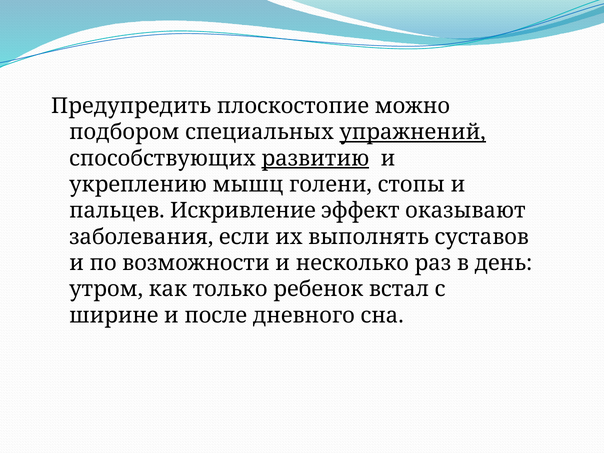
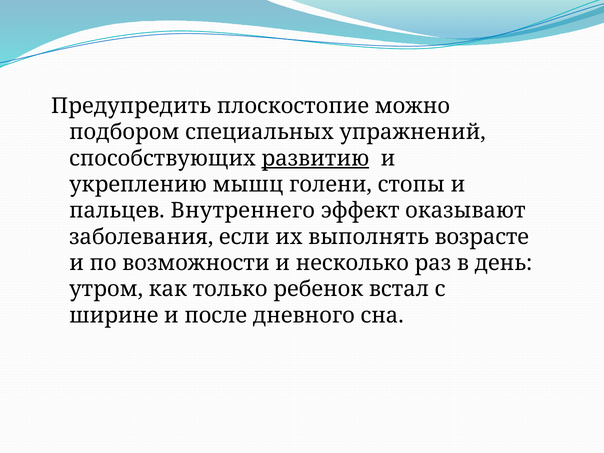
упражнений underline: present -> none (413, 132)
Искривление: Искривление -> Внутреннего (243, 211)
суставов: суставов -> возрасте (482, 237)
